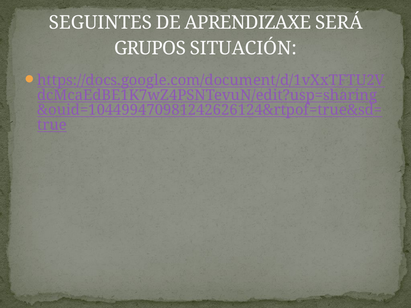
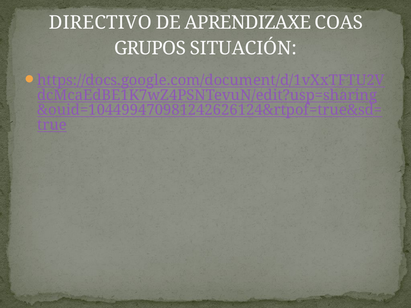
SEGUINTES: SEGUINTES -> DIRECTIVO (100, 23)
SERÁ: SERÁ -> COAS (339, 23)
